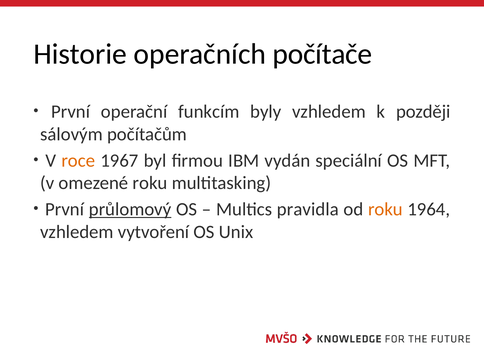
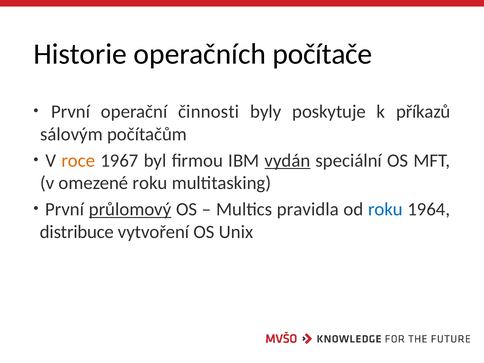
funkcím: funkcím -> činnosti (209, 112)
byly vzhledem: vzhledem -> poskytuje (329, 112)
později: později -> příkazů (423, 112)
vydán underline: none -> present (287, 161)
roku colour: orange -> blue (385, 209)
vzhledem: vzhledem -> distribuce (77, 232)
